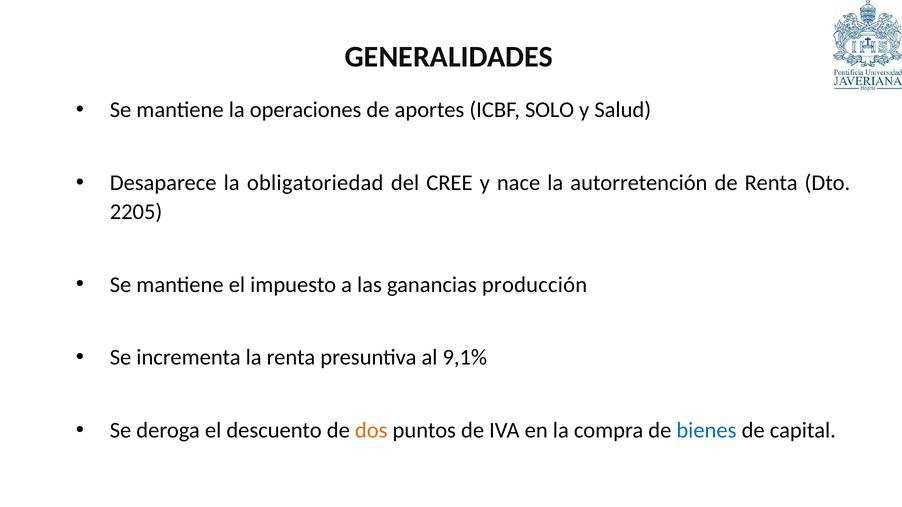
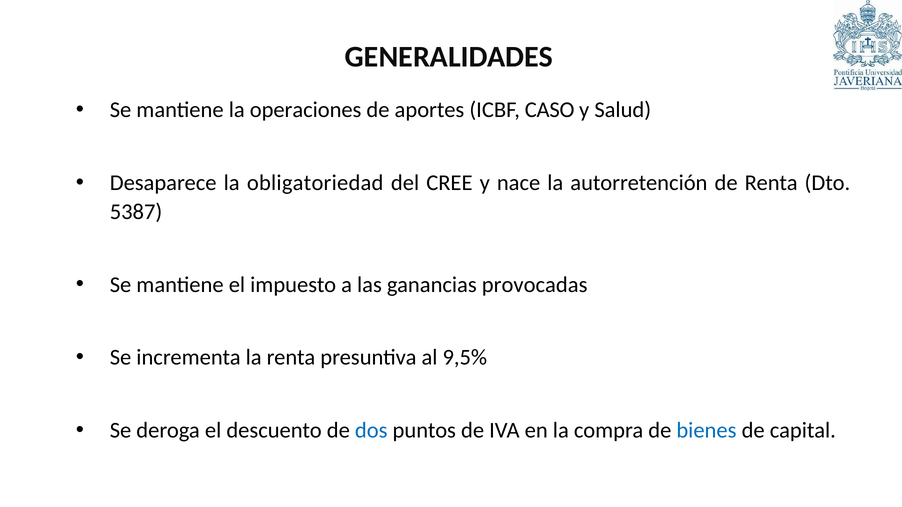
SOLO: SOLO -> CASO (550, 110)
2205: 2205 -> 5387 (136, 212)
producción: producción -> provocadas (535, 285)
9,1%: 9,1% -> 9,5% (465, 358)
dos colour: orange -> blue (371, 431)
